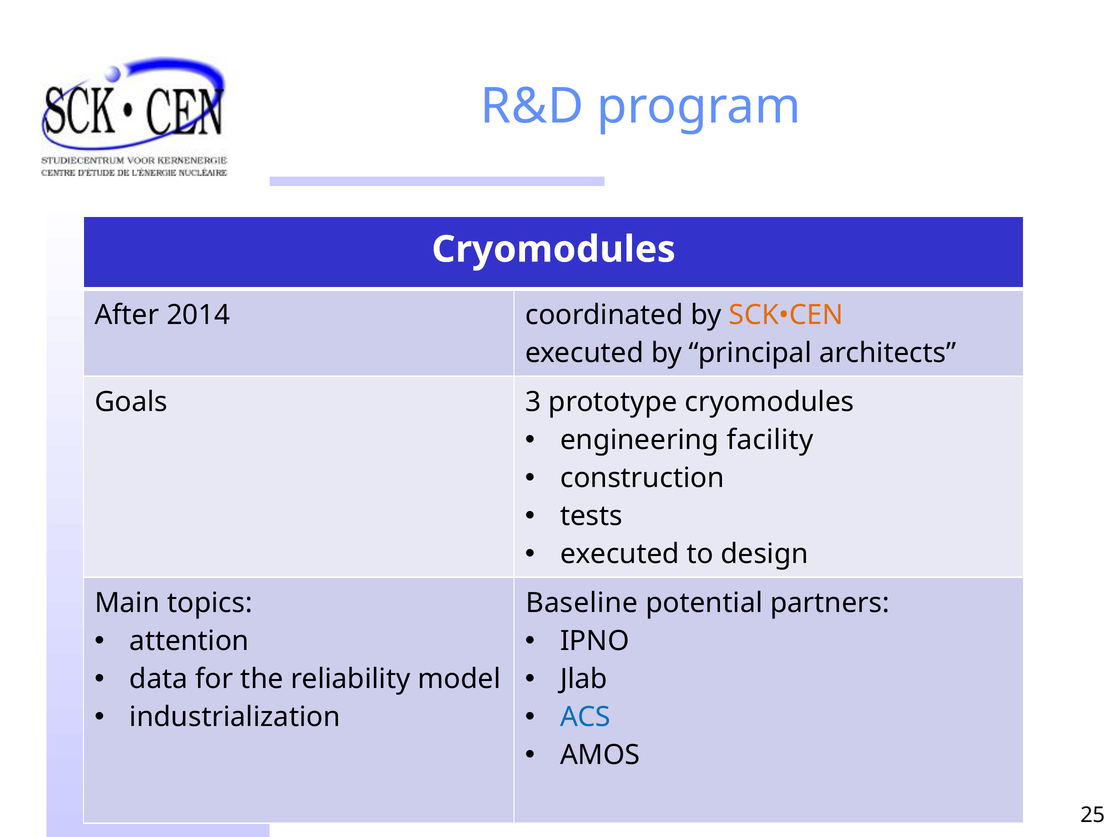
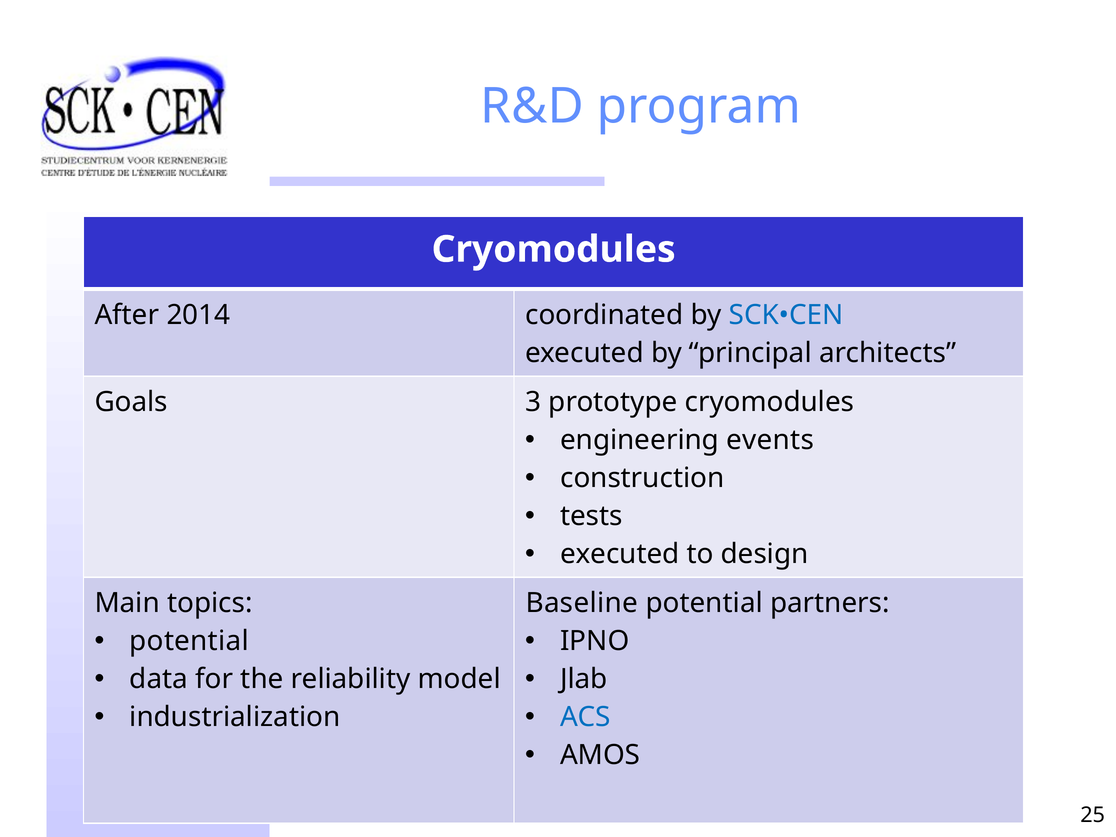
SCK•CEN colour: orange -> blue (786, 315)
facility: facility -> events (770, 440)
attention: attention -> potential (189, 641)
